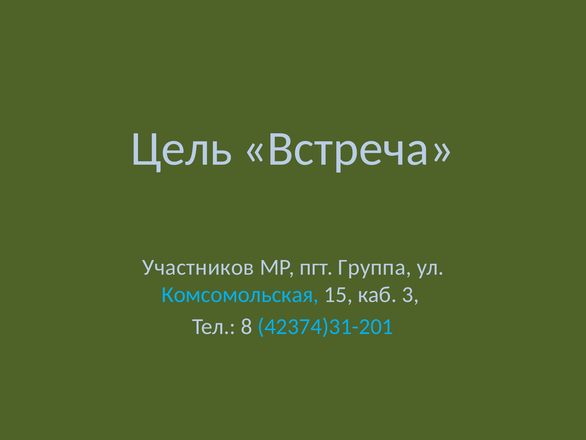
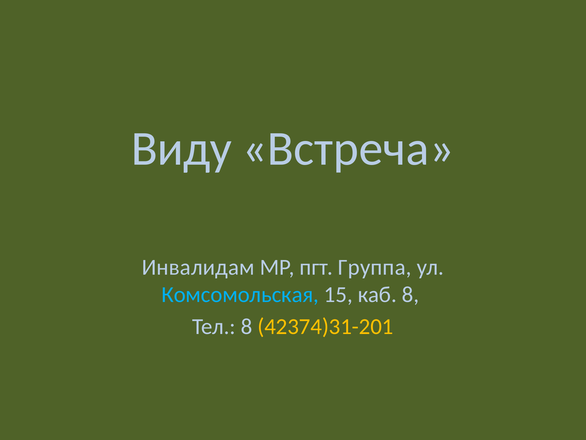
Цель: Цель -> Виду (181, 149)
Участников: Участников -> Инвалидам (198, 267)
каб 3: 3 -> 8 (411, 294)
42374)31-201 colour: light blue -> yellow (326, 326)
